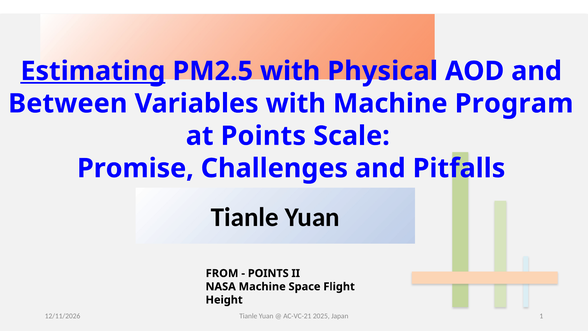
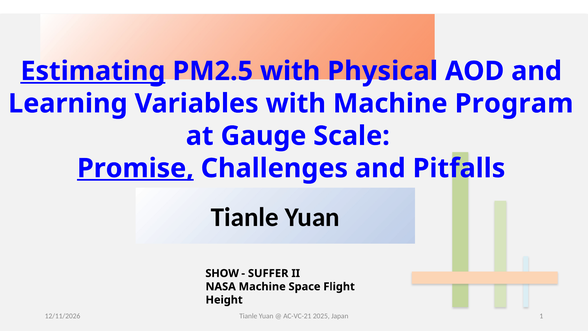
Between: Between -> Learning (68, 103)
at Points: Points -> Gauge (263, 136)
Promise underline: none -> present (135, 168)
FROM: FROM -> SHOW (222, 273)
POINTS: POINTS -> SUFFER (268, 273)
